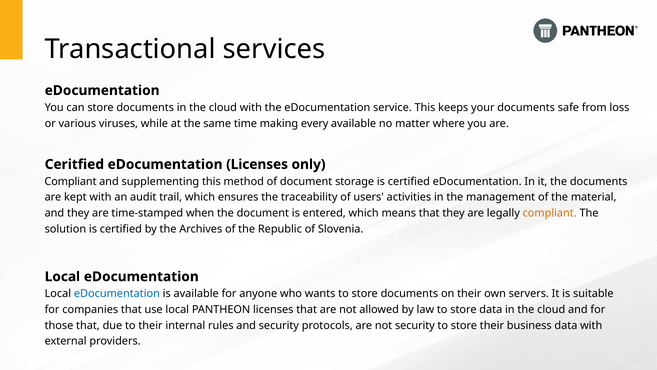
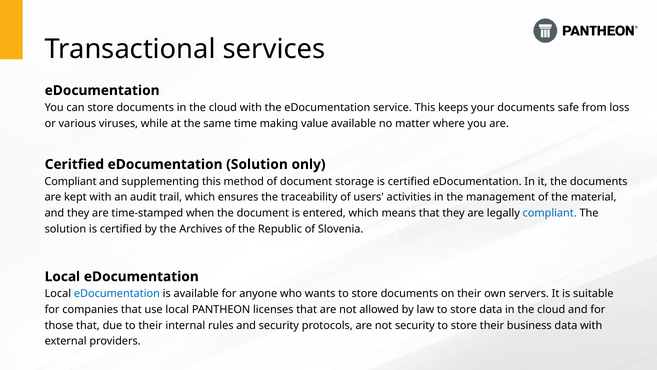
every: every -> value (315, 123)
eDocumentation Licenses: Licenses -> Solution (257, 164)
compliant colour: orange -> blue (550, 213)
